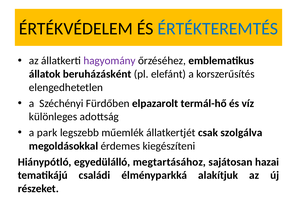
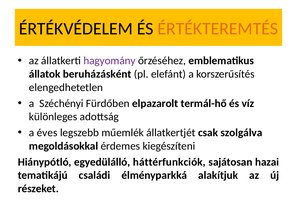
ÉRTÉKTEREMTÉS colour: blue -> orange (218, 29)
park: park -> éves (47, 133)
megtartásához: megtartásához -> háttérfunkciók (169, 162)
